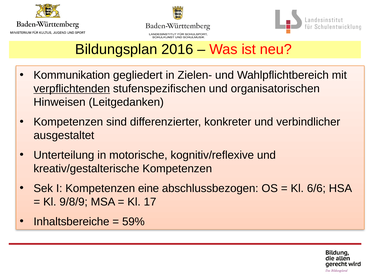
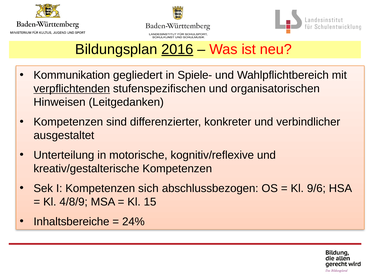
2016 underline: none -> present (177, 49)
Zielen-: Zielen- -> Spiele- (195, 75)
eine: eine -> sich (148, 189)
6/6: 6/6 -> 9/6 (316, 189)
9/8/9: 9/8/9 -> 4/8/9 (74, 202)
17: 17 -> 15 (150, 202)
59%: 59% -> 24% (133, 222)
